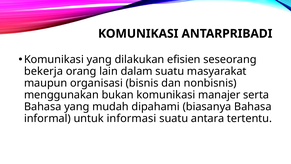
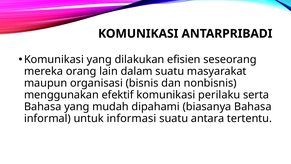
bekerja: bekerja -> mereka (44, 71)
bukan: bukan -> efektif (118, 95)
manajer: manajer -> perilaku (219, 95)
